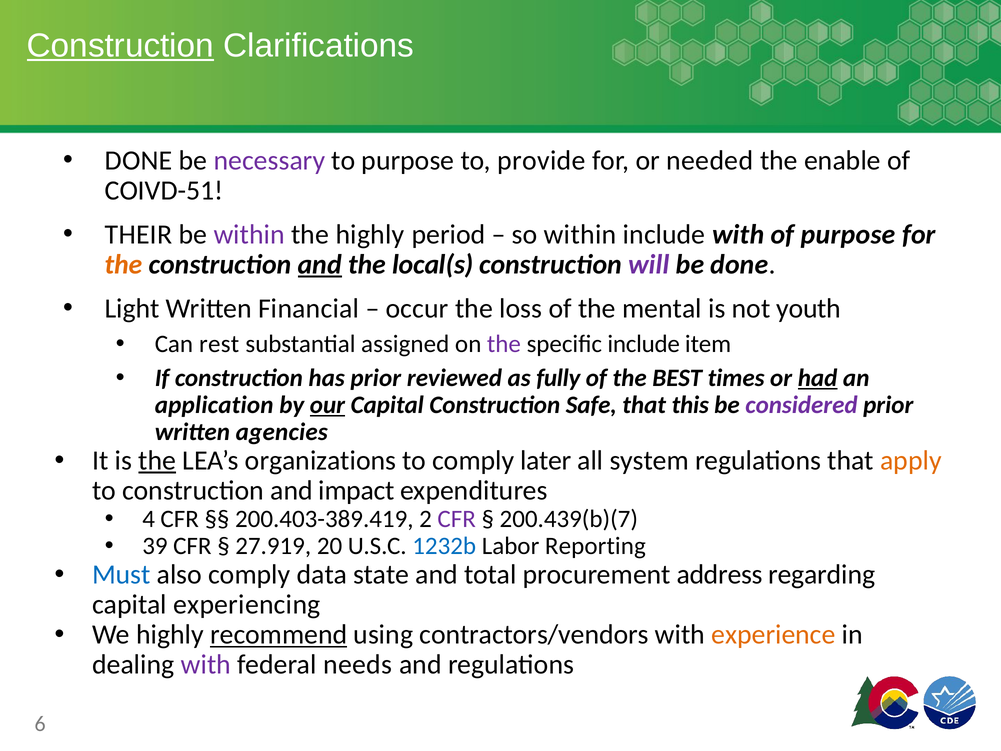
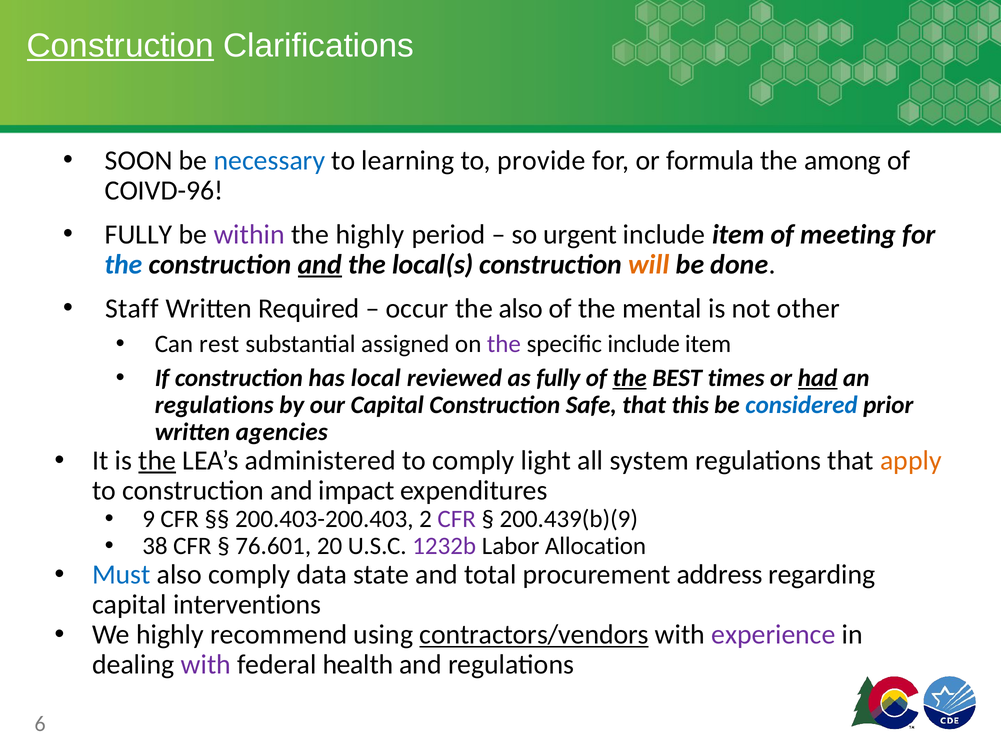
DONE: DONE -> SOON (139, 160)
necessary colour: purple -> blue (269, 160)
to purpose: purpose -> learning (408, 160)
needed: needed -> formula (710, 160)
enable: enable -> among (843, 160)
COIVD-51: COIVD-51 -> COIVD-96 (164, 190)
THEIR: THEIR -> FULLY (139, 234)
so within: within -> urgent (580, 234)
with: with -> item (738, 234)
of purpose: purpose -> meeting (848, 234)
the colour: orange -> blue (124, 264)
will colour: purple -> orange (649, 264)
Light: Light -> Staff (132, 308)
Financial: Financial -> Required (309, 308)
the loss: loss -> also (521, 308)
youth: youth -> other (808, 308)
has prior: prior -> local (376, 378)
the underline: none -> present (630, 378)
application: application -> regulations (214, 405)
our underline: present -> none (327, 405)
considered colour: purple -> blue (801, 405)
organizations: organizations -> administered (320, 460)
later: later -> light (546, 460)
4: 4 -> 9 (149, 519)
200.403-389.419: 200.403-389.419 -> 200.403-200.403 (324, 519)
200.439(b)(7: 200.439(b)(7 -> 200.439(b)(9 (569, 519)
39: 39 -> 38 (155, 546)
27.919: 27.919 -> 76.601 (273, 546)
1232b colour: blue -> purple (444, 546)
Reporting: Reporting -> Allocation (596, 546)
experiencing: experiencing -> interventions (247, 605)
recommend underline: present -> none (279, 635)
contractors/vendors underline: none -> present (534, 635)
experience colour: orange -> purple (773, 635)
needs: needs -> health (358, 665)
